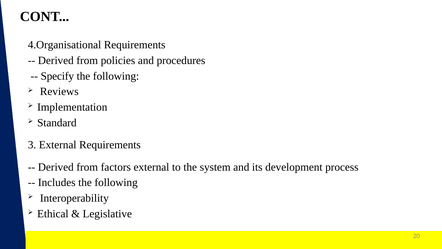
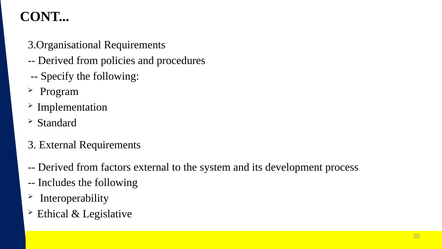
4.Organisational: 4.Organisational -> 3.Organisational (65, 45)
Reviews: Reviews -> Program (59, 91)
